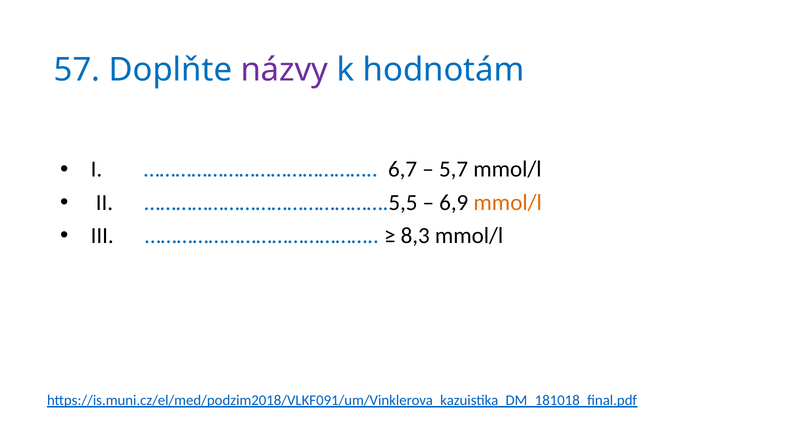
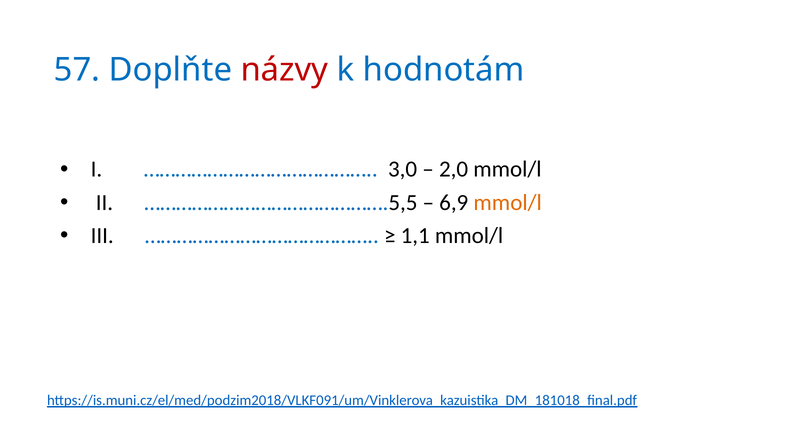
názvy colour: purple -> red (284, 70)
6,7: 6,7 -> 3,0 (403, 169)
5,7: 5,7 -> 2,0 (454, 169)
8,3: 8,3 -> 1,1 (415, 236)
